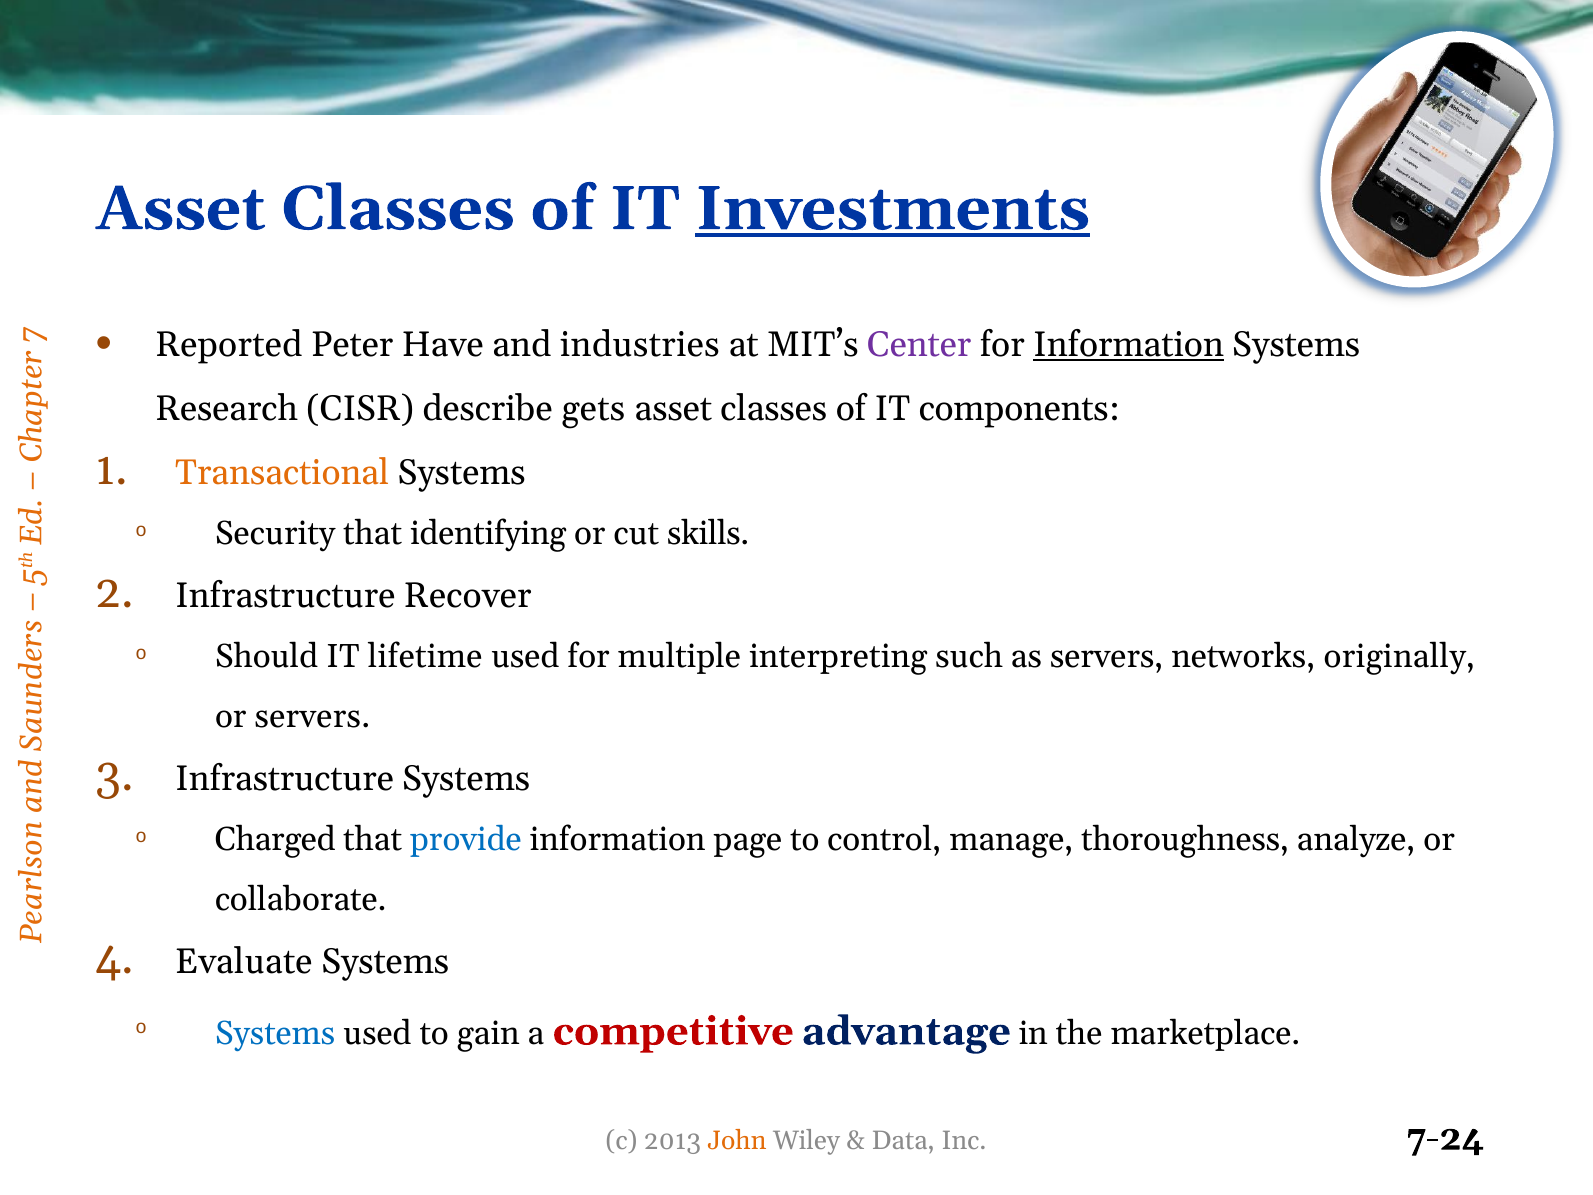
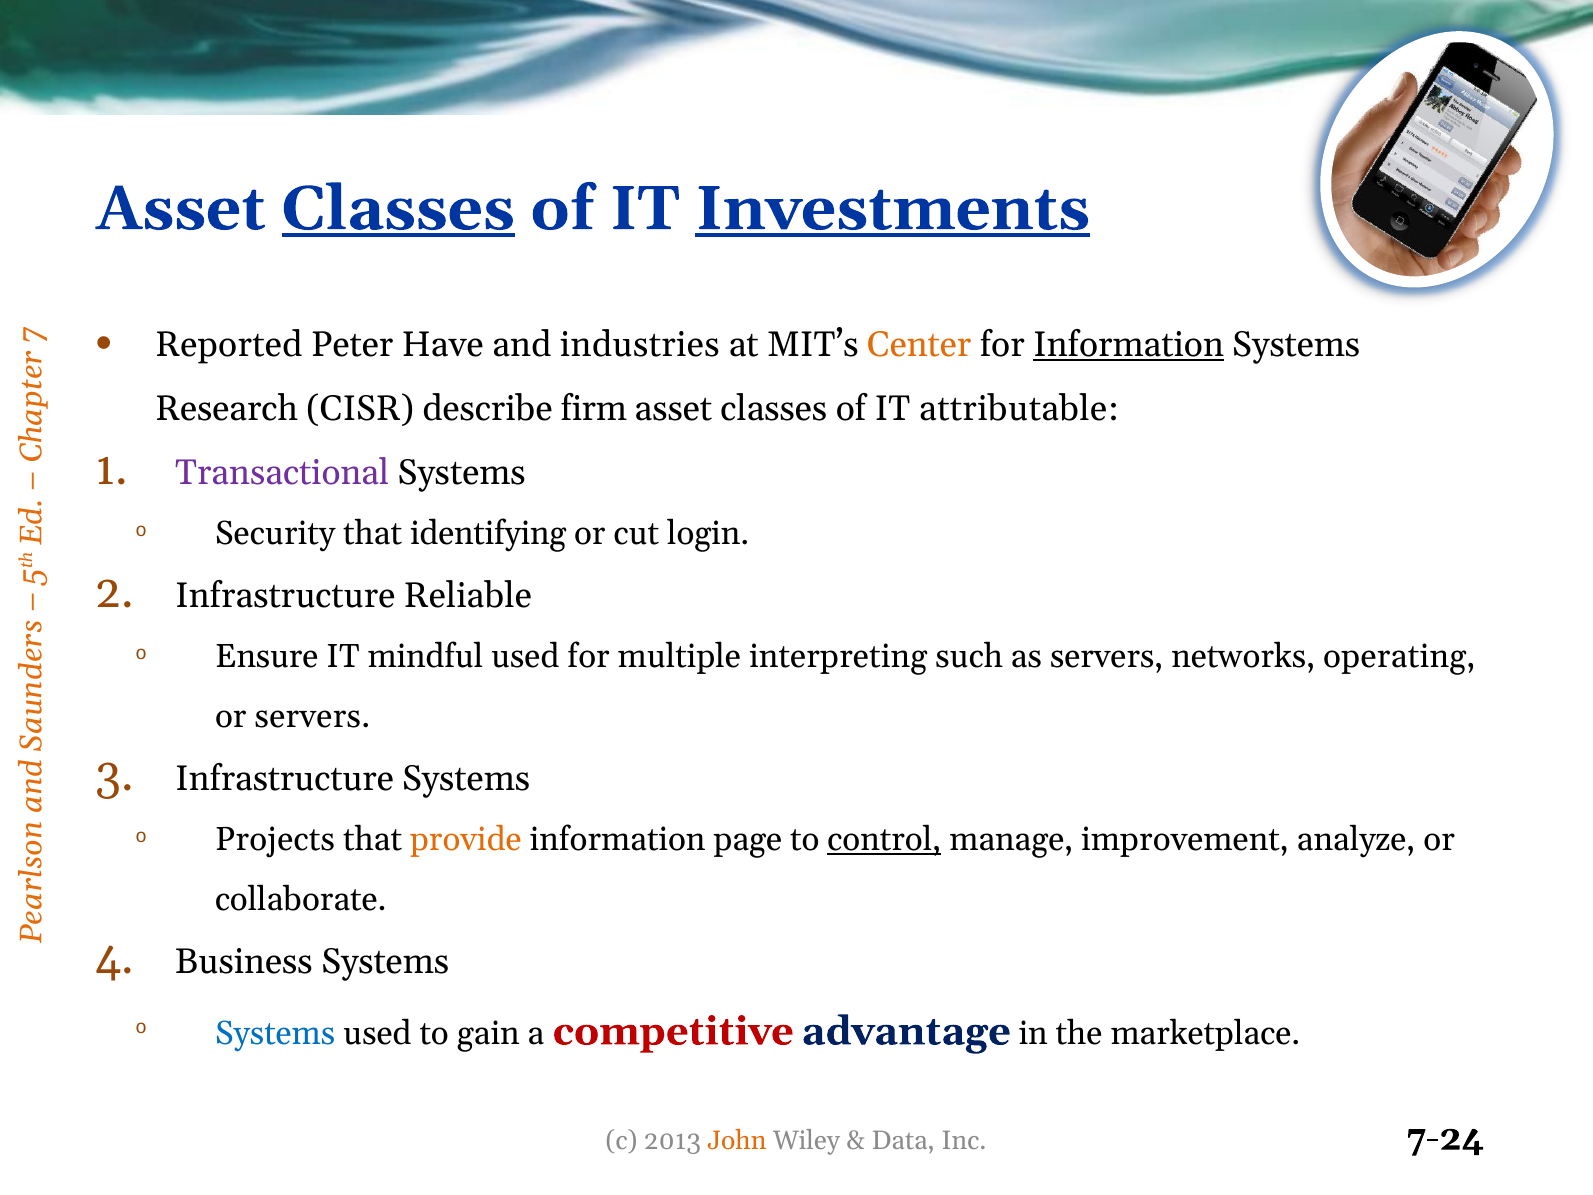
Classes underline: none -> present (398, 209)
Center colour: purple -> orange (919, 345)
gets: gets -> firm (594, 409)
components: components -> attributable (1019, 409)
Transactional colour: orange -> purple (282, 472)
skills: skills -> login (708, 533)
Recover: Recover -> Reliable (468, 596)
Should: Should -> Ensure (267, 656)
lifetime: lifetime -> mindful (425, 656)
originally: originally -> operating (1399, 656)
Charged: Charged -> Projects (275, 840)
provide colour: blue -> orange (466, 840)
control underline: none -> present (884, 840)
thoroughness: thoroughness -> improvement (1185, 840)
Evaluate: Evaluate -> Business (244, 962)
